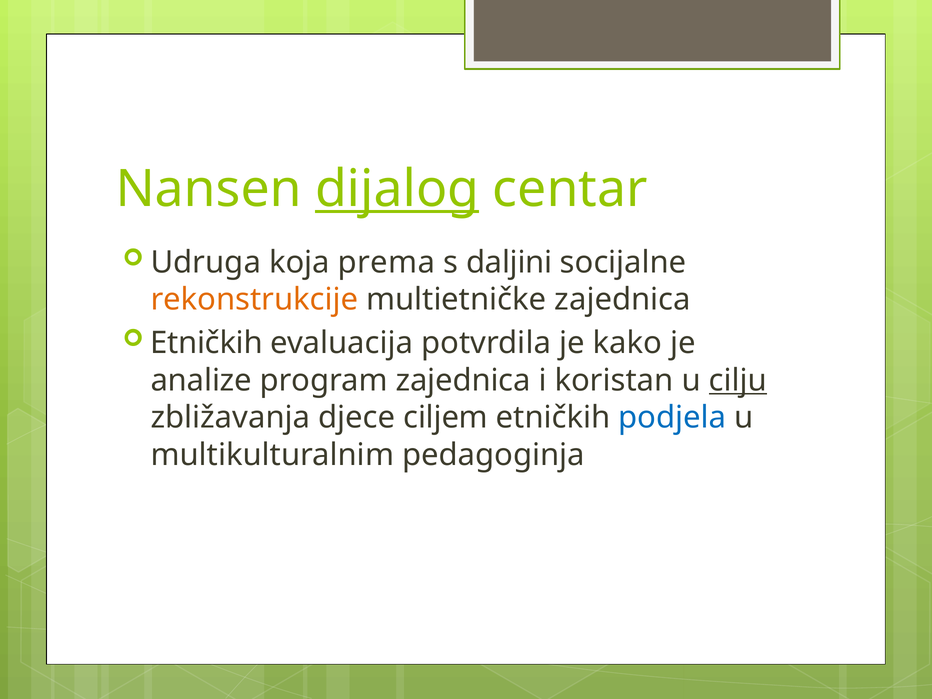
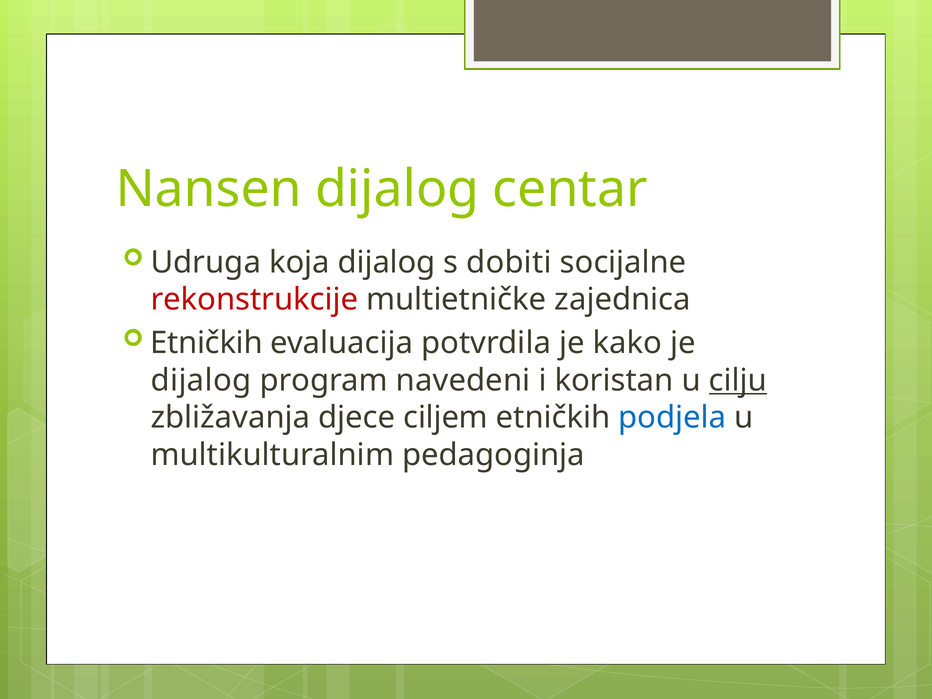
dijalog underline: present -> none (397, 189)
koja prema: prema -> dijalog (387, 262)
daljini: daljini -> dobiti (509, 262)
rekonstrukcije colour: orange -> red (254, 300)
analize: analize -> dijalog (201, 380)
program zajednica: zajednica -> navedeni (463, 380)
